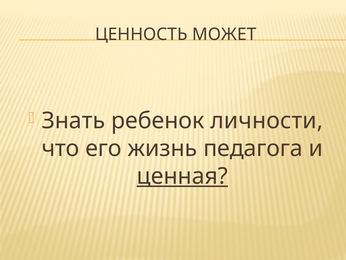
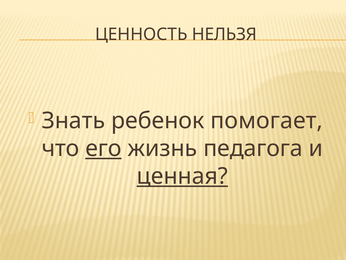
МОЖЕТ: МОЖЕТ -> НЕЛЬЗЯ (224, 34)
личности: личности -> помогает (267, 121)
его underline: none -> present (103, 148)
